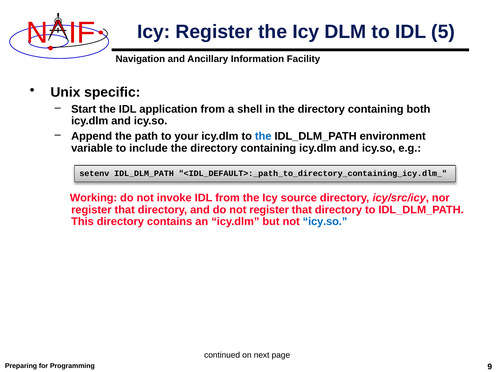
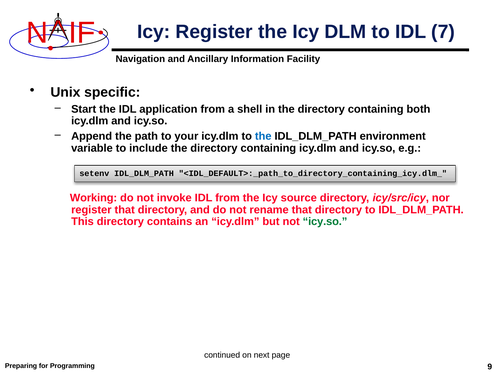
5: 5 -> 7 (443, 32)
not register: register -> rename (269, 210)
icy.so colour: blue -> green (325, 222)
